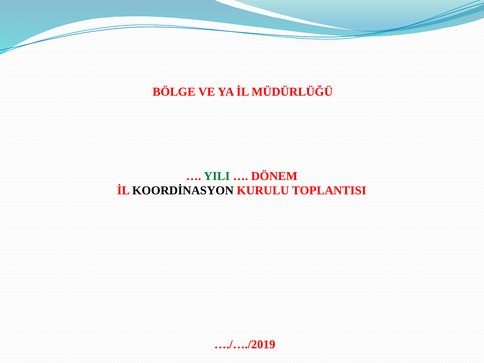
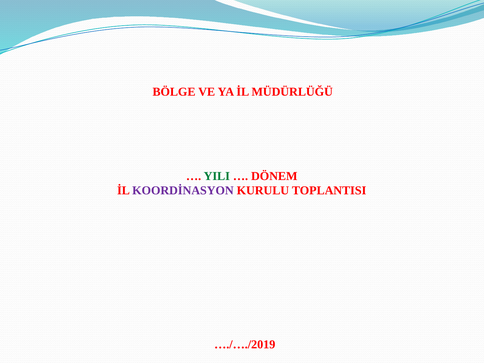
KOORDİNASYON colour: black -> purple (183, 191)
